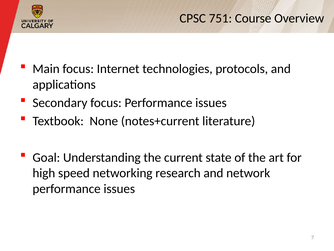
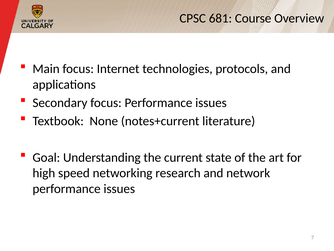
751: 751 -> 681 (220, 18)
